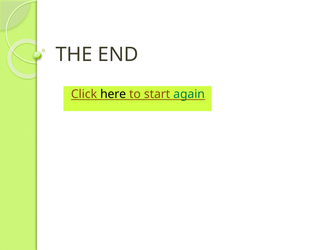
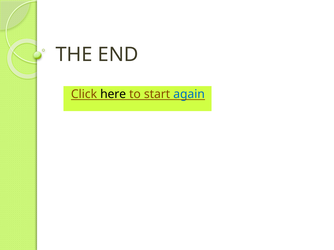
again colour: green -> blue (189, 94)
